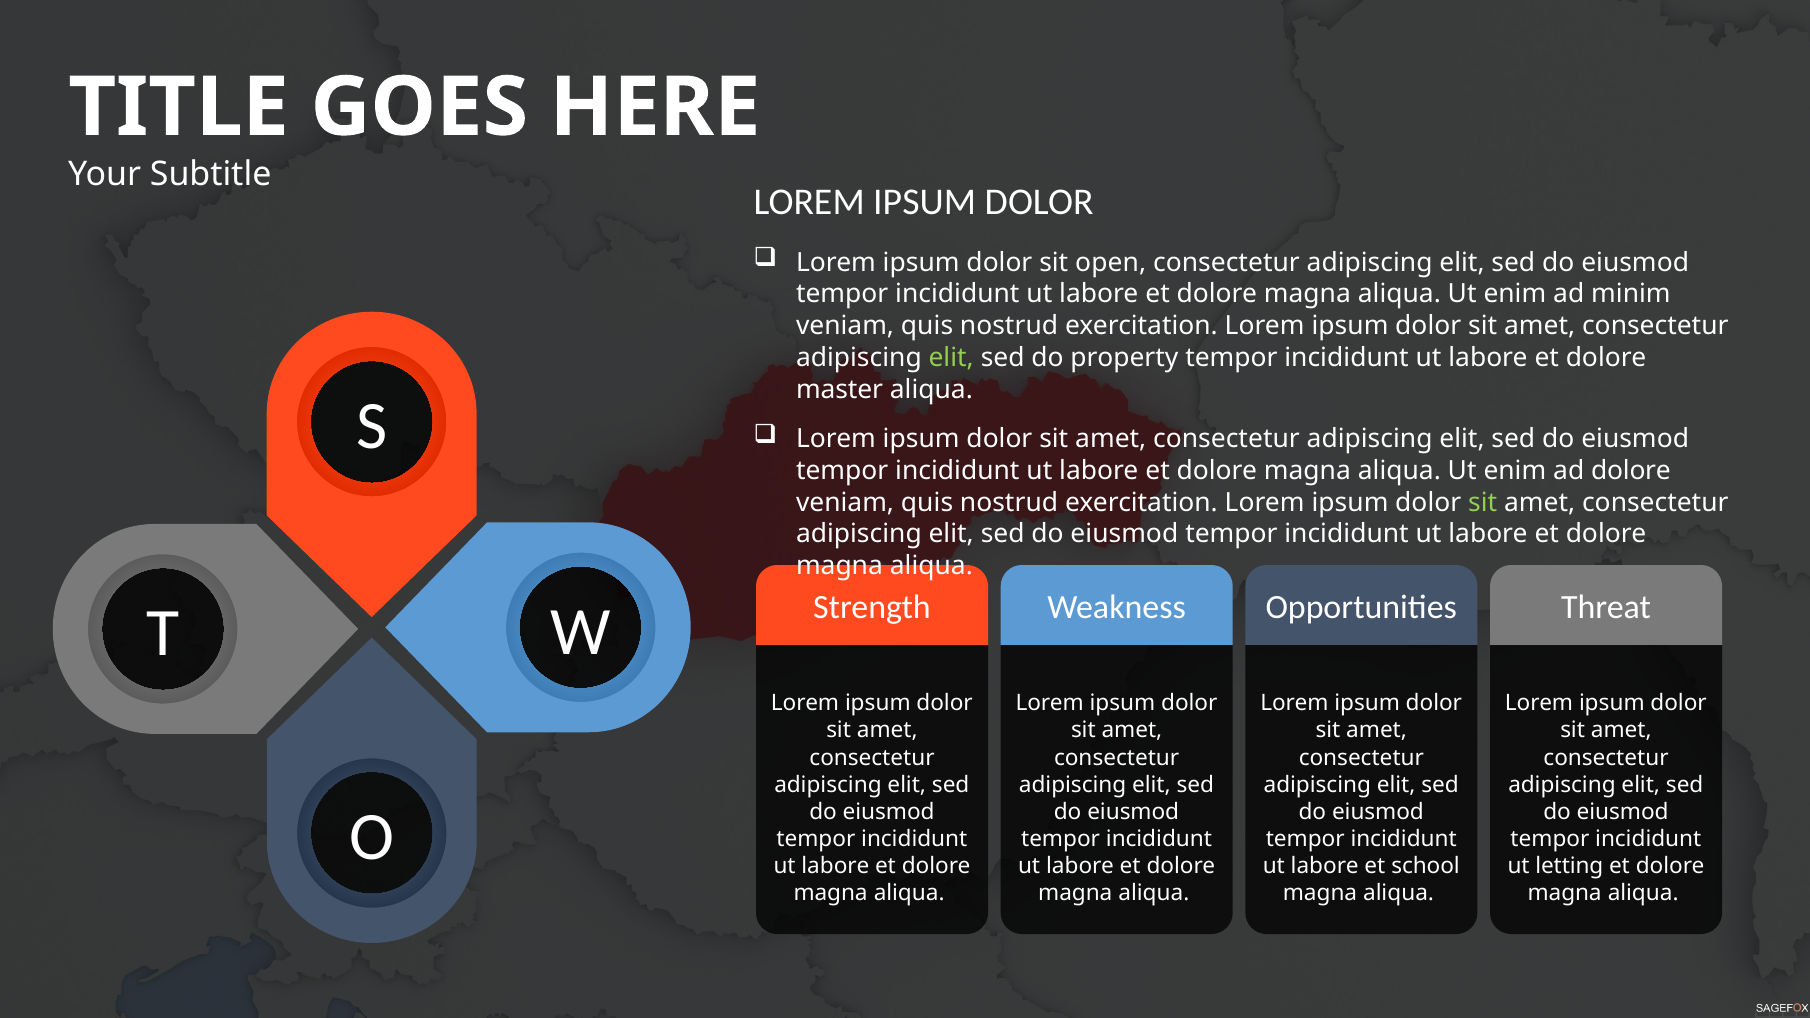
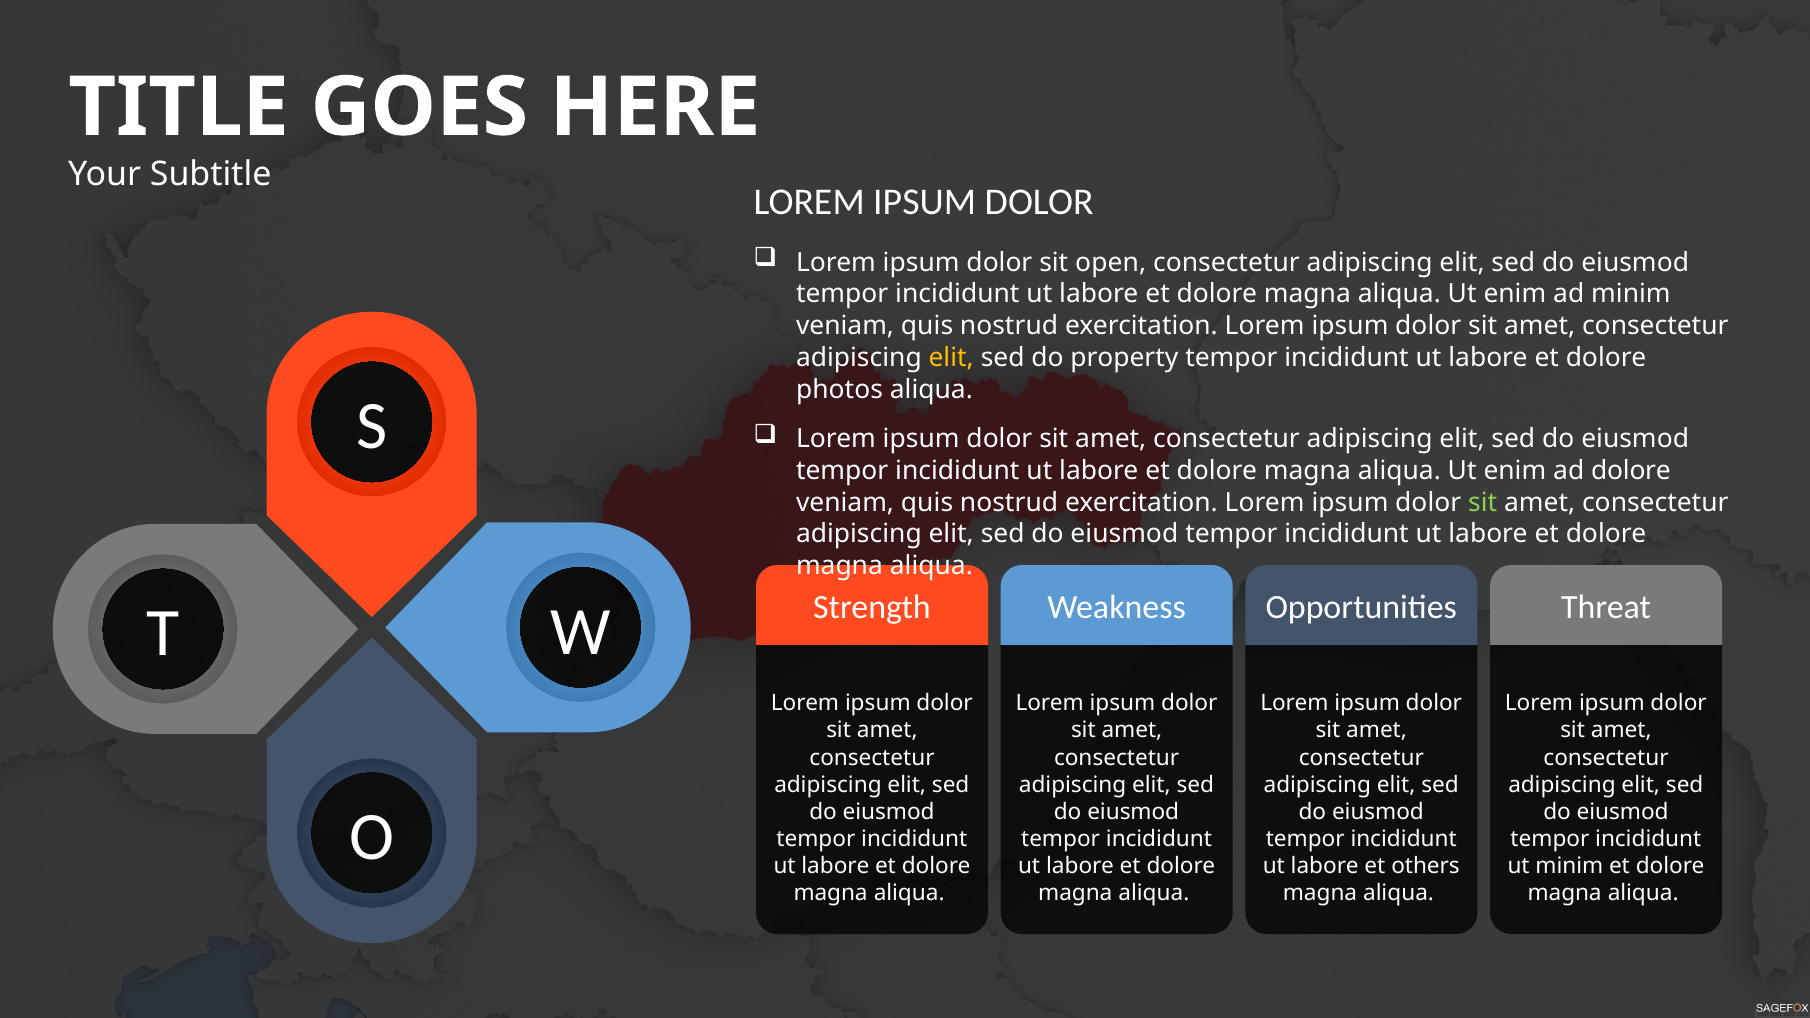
elit colour: light green -> yellow (951, 358)
master: master -> photos (839, 389)
school: school -> others (1426, 866)
ut letting: letting -> minim (1569, 866)
